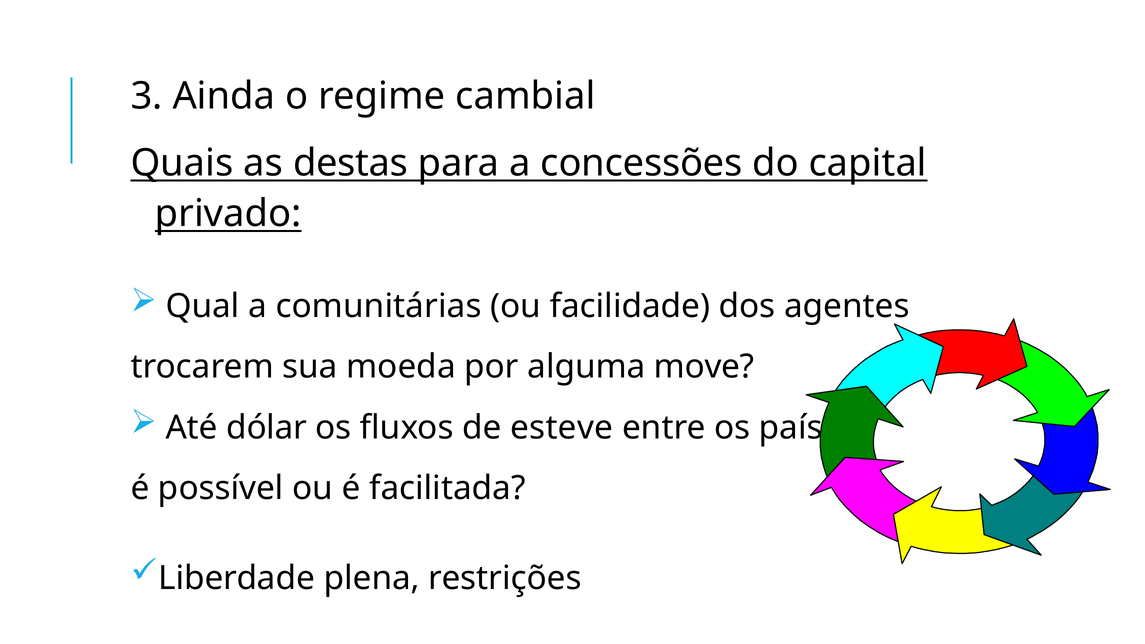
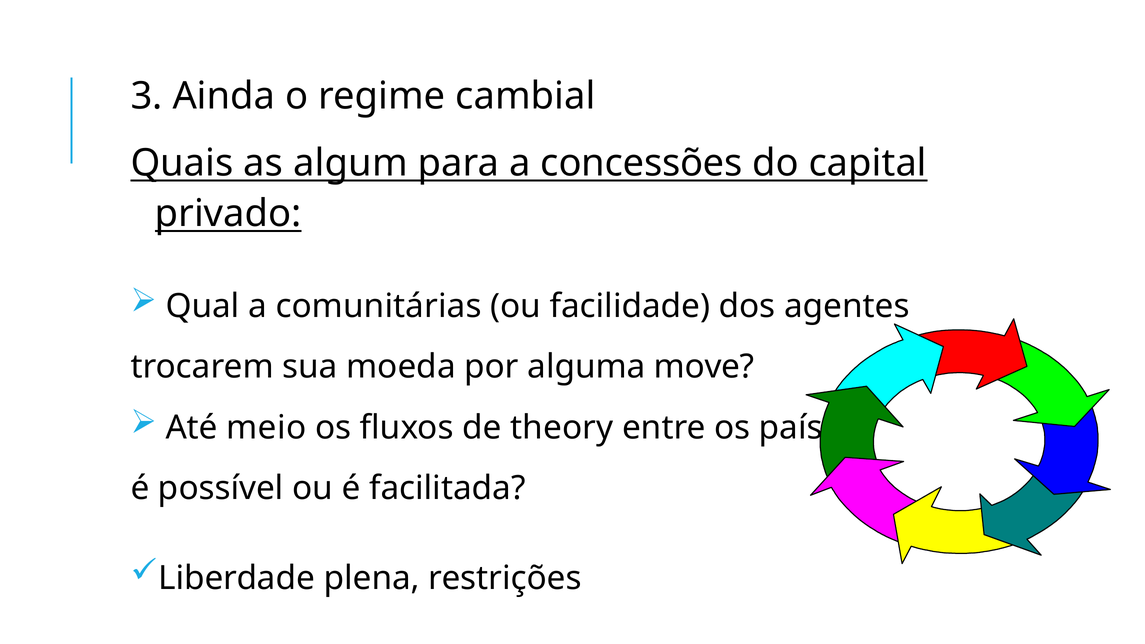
destas: destas -> algum (350, 163)
dólar: dólar -> meio (266, 428)
esteve: esteve -> theory (562, 428)
